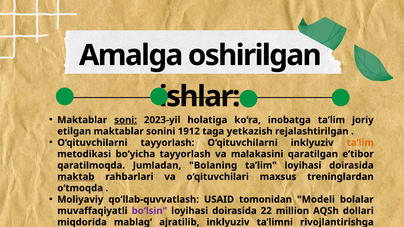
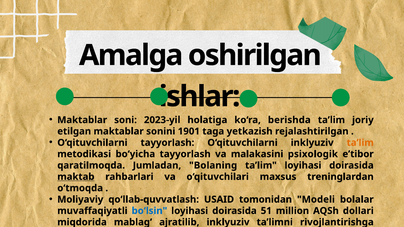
soni underline: present -> none (126, 120)
inobatga: inobatga -> berishda (289, 120)
1912: 1912 -> 1901 (189, 131)
qaratilgan: qaratilgan -> psixologik (313, 154)
bo‘lsin colour: purple -> blue (149, 211)
22: 22 -> 51 (266, 211)
